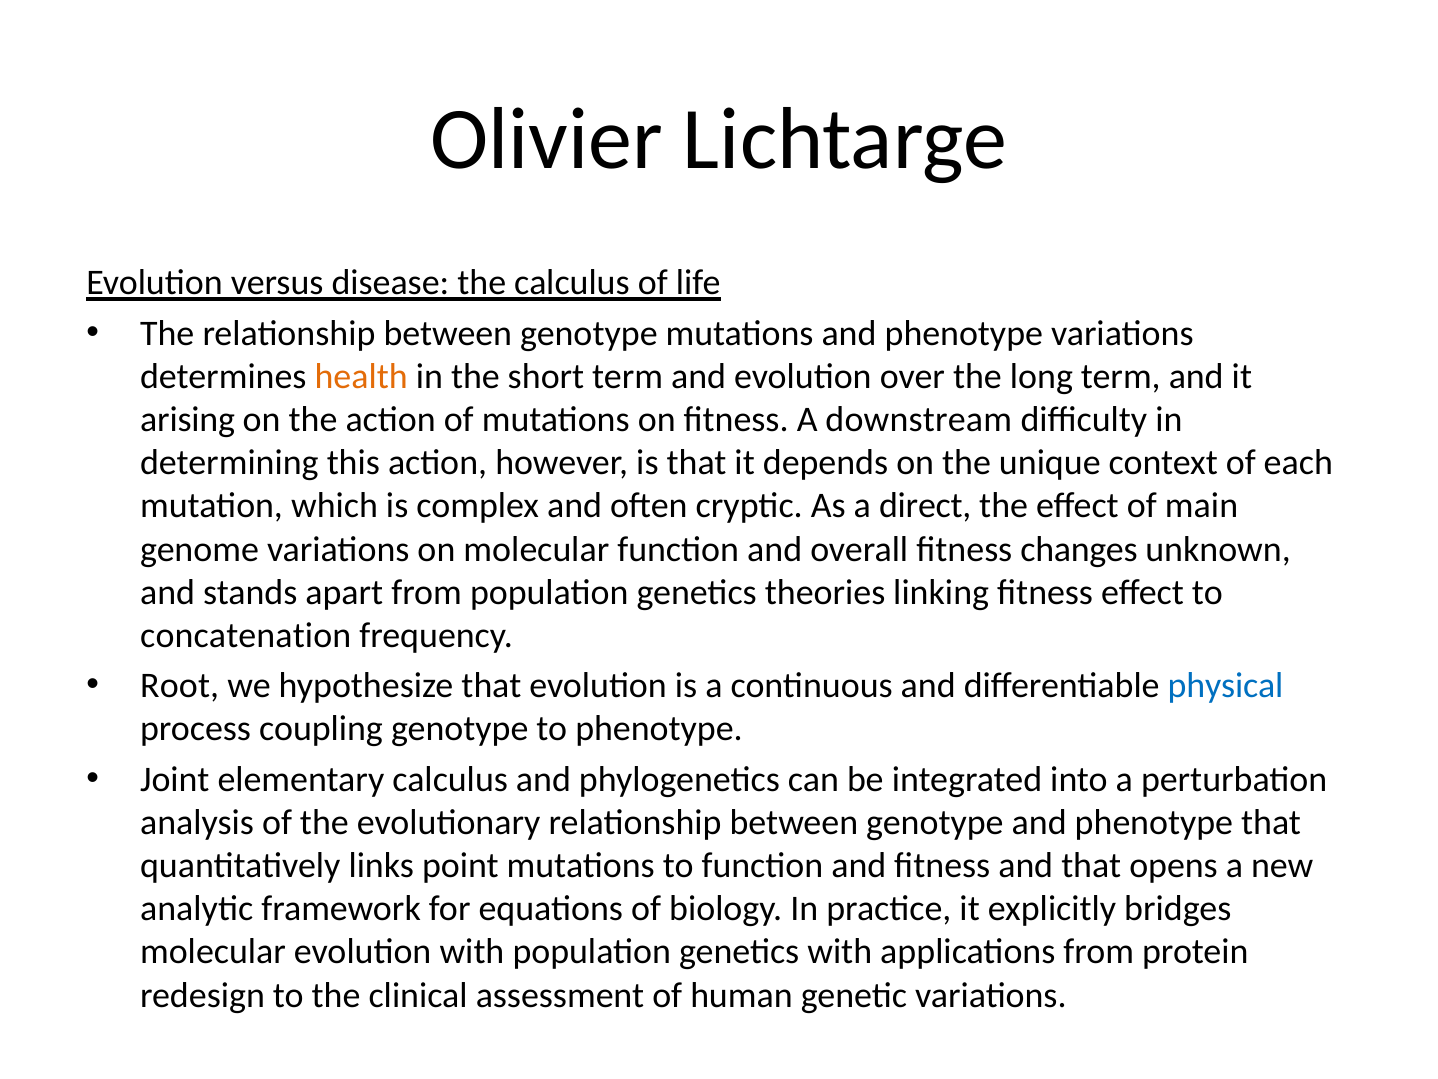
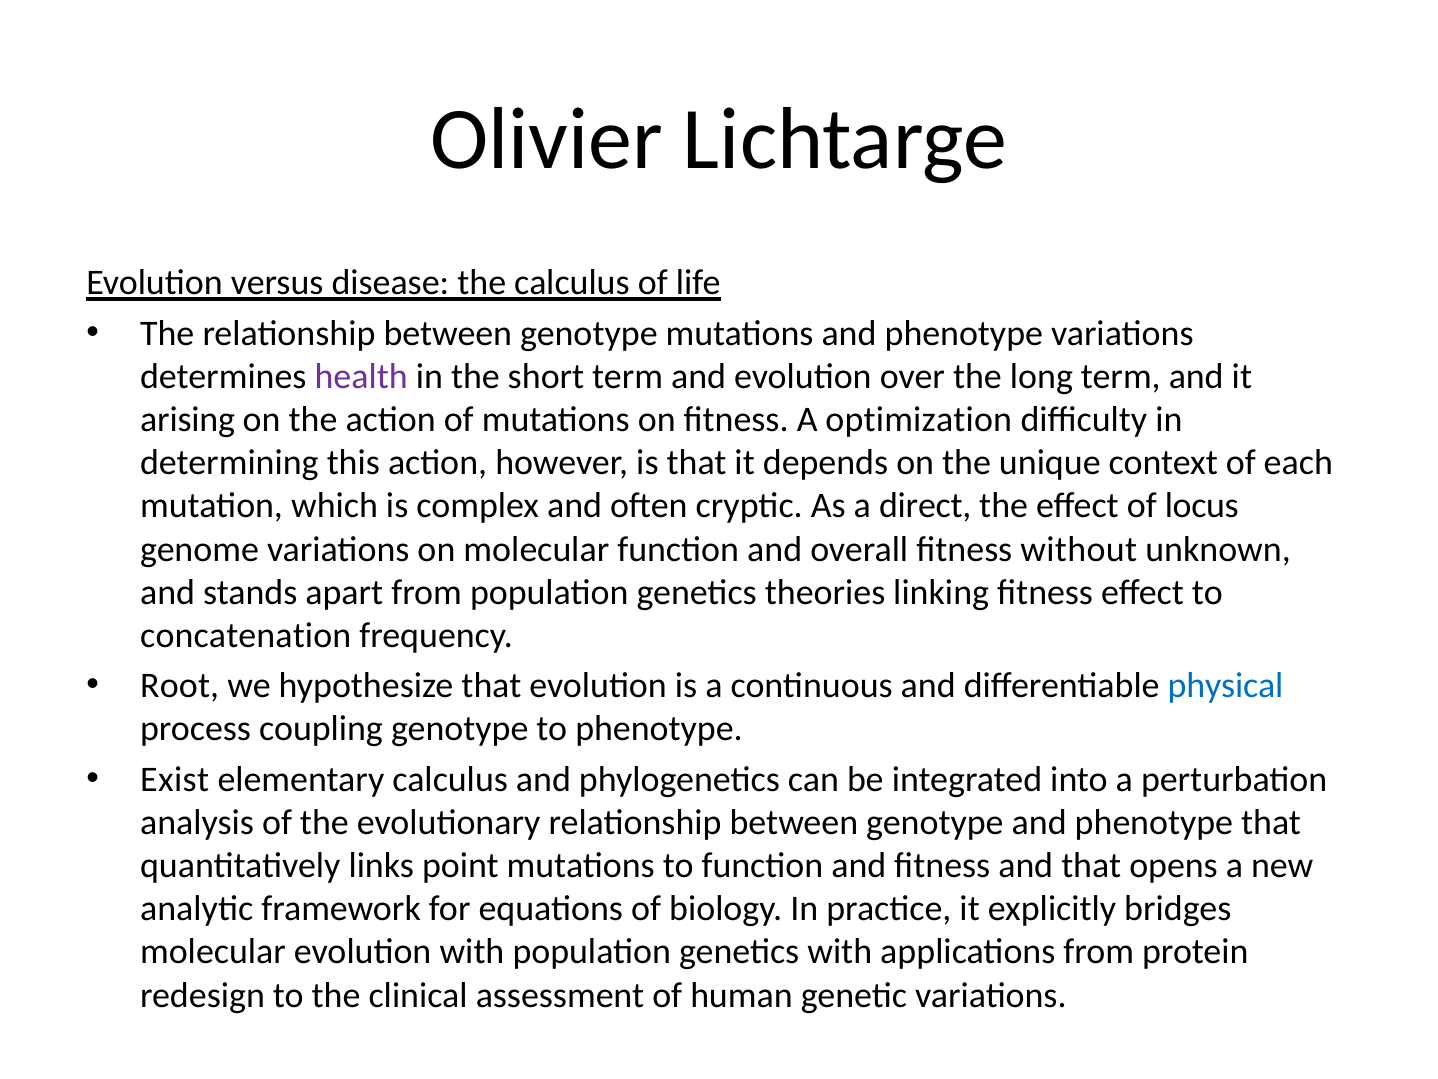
health colour: orange -> purple (361, 376)
downstream: downstream -> optimization (919, 420)
main: main -> locus (1202, 506)
changes: changes -> without (1079, 549)
Joint: Joint -> Exist (175, 779)
